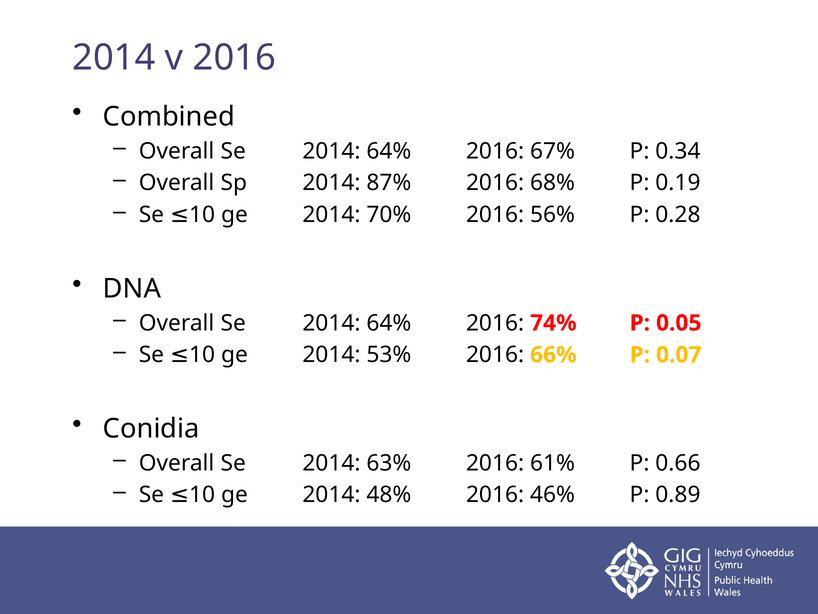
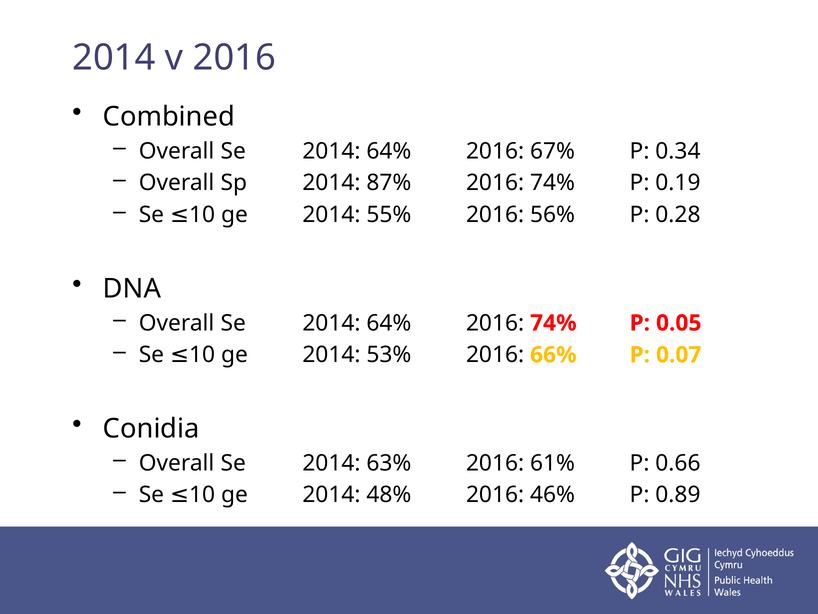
87% 2016 68%: 68% -> 74% (553, 183)
70%: 70% -> 55% (389, 215)
